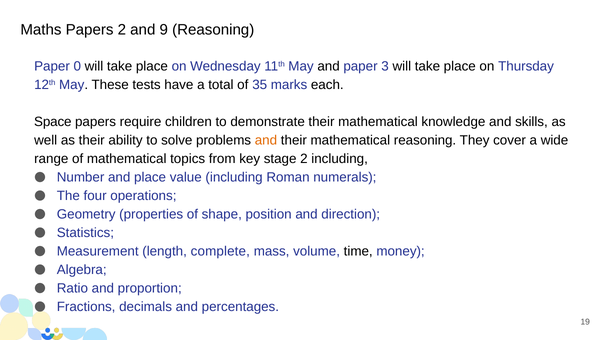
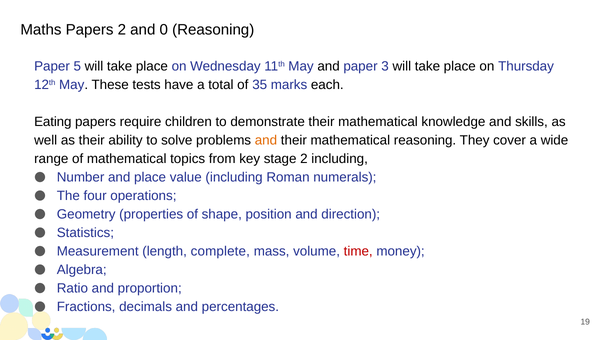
9: 9 -> 0 (164, 30)
0: 0 -> 5 (77, 66)
Space: Space -> Eating (53, 122)
time colour: black -> red (358, 251)
